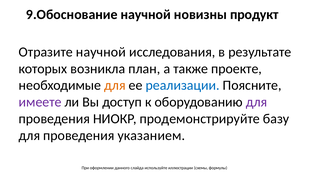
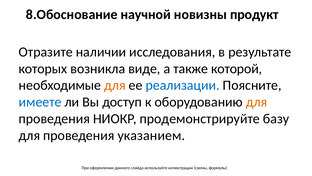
9.Обоснование: 9.Обоснование -> 8.Обоснование (72, 14)
Отразите научной: научной -> наличии (101, 52)
план: план -> виде (144, 68)
проекте: проекте -> которой (237, 68)
имеете colour: purple -> blue (40, 102)
для colour: purple -> orange (257, 102)
